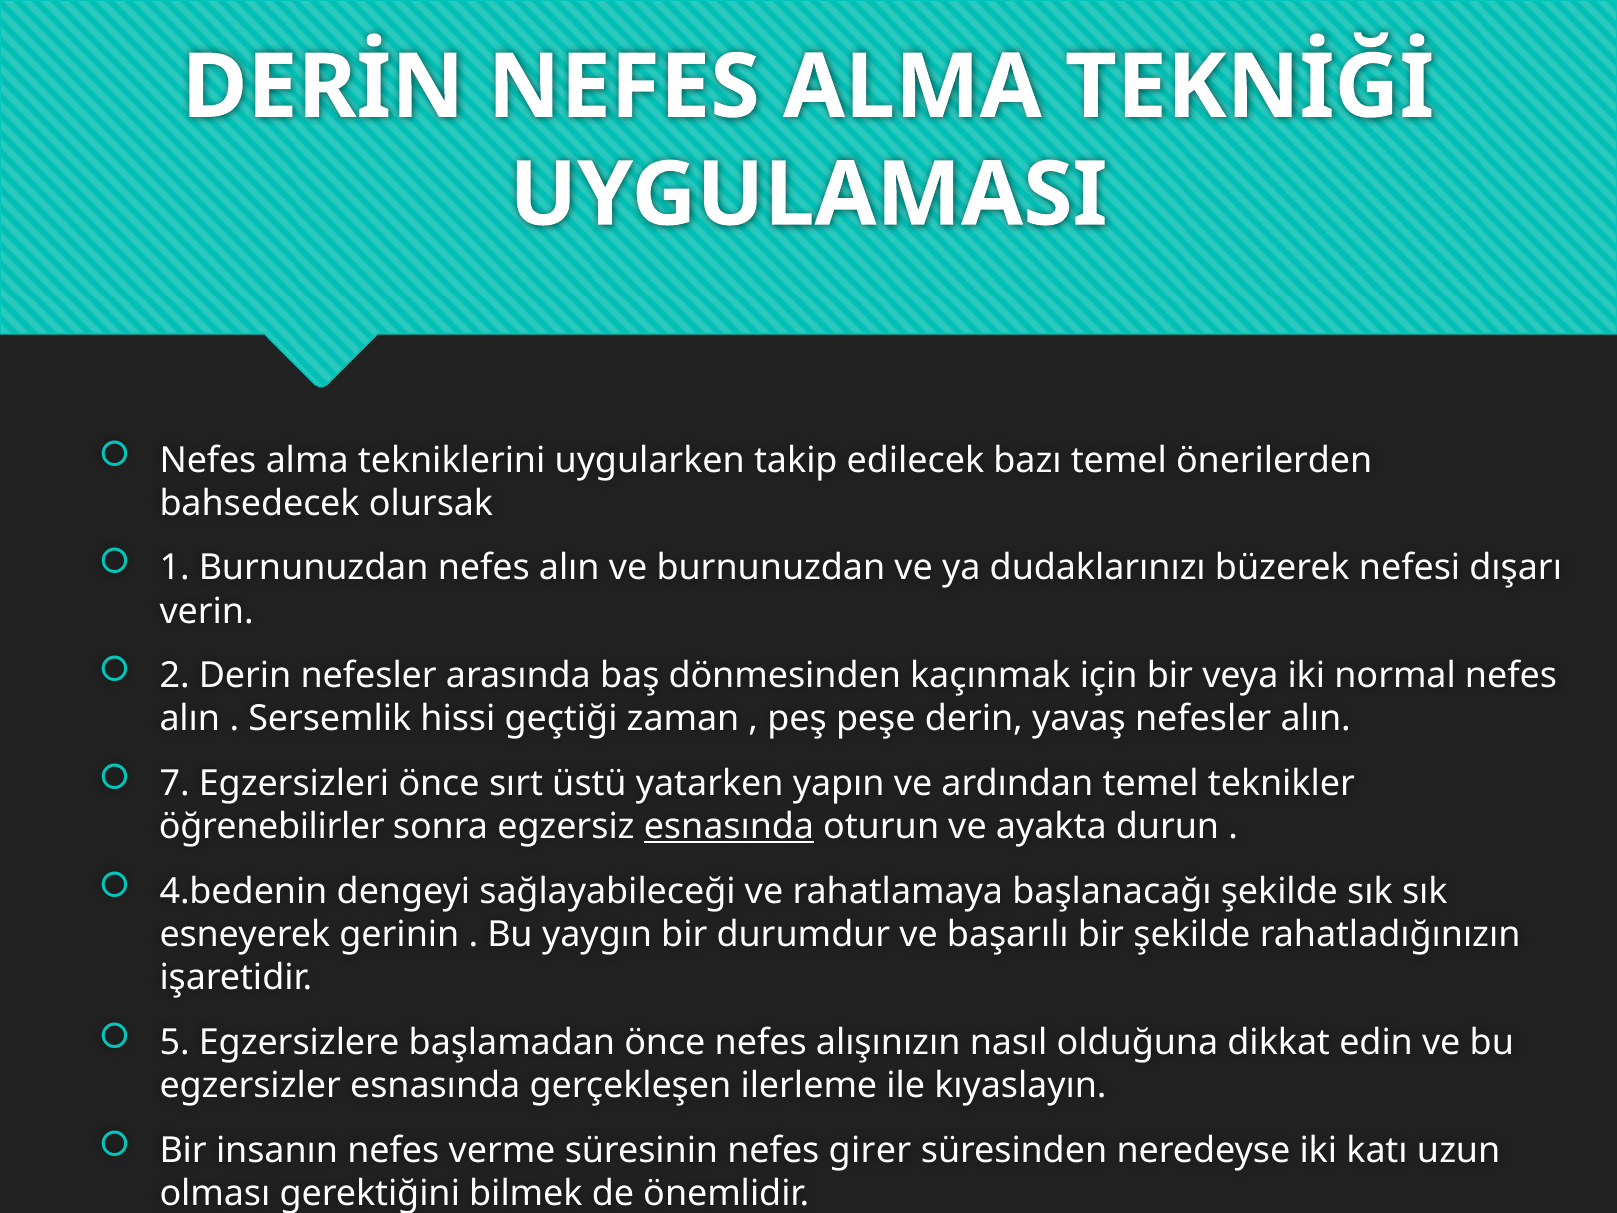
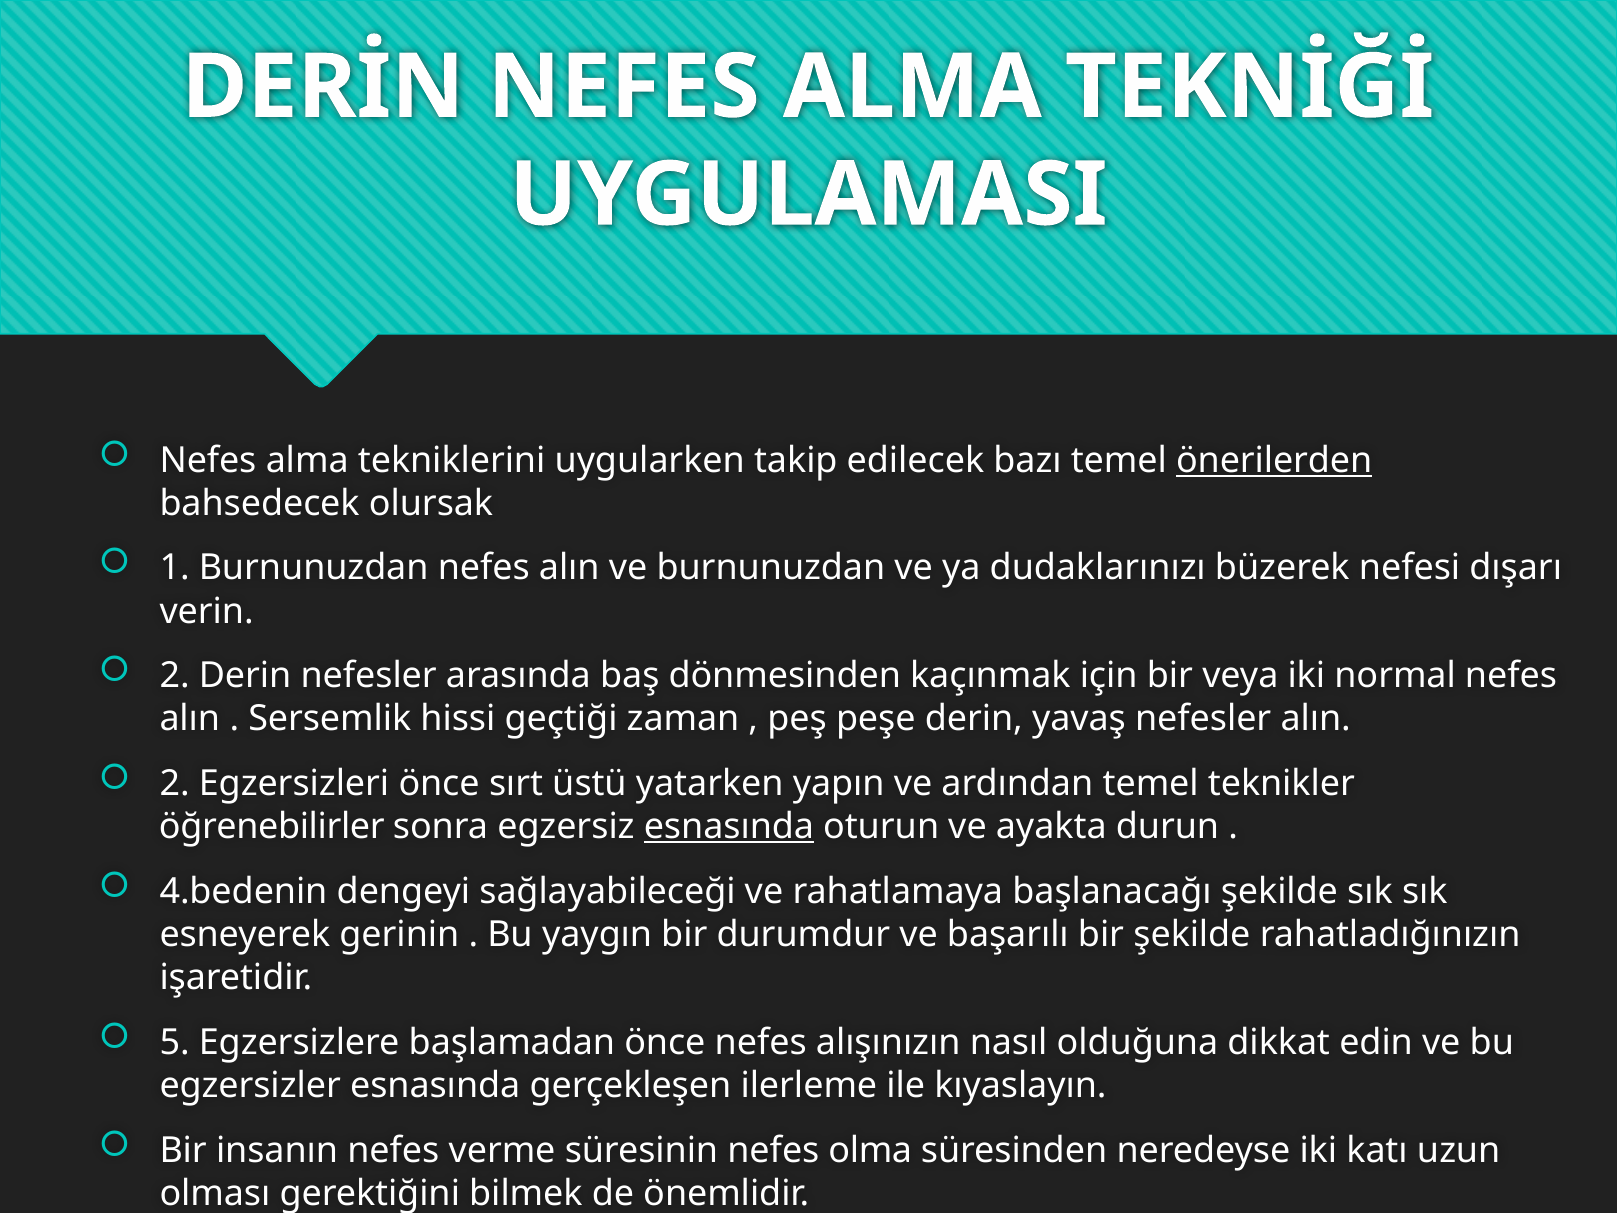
önerilerden underline: none -> present (1274, 460)
7: 7 -> 2 (175, 784)
girer: girer -> olma (870, 1150)
